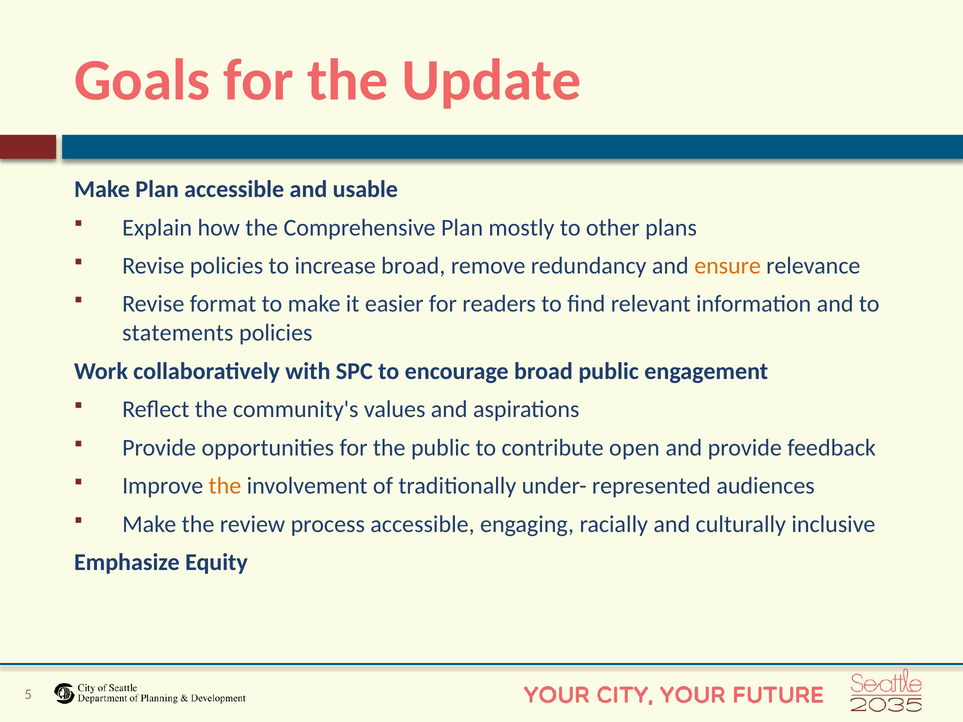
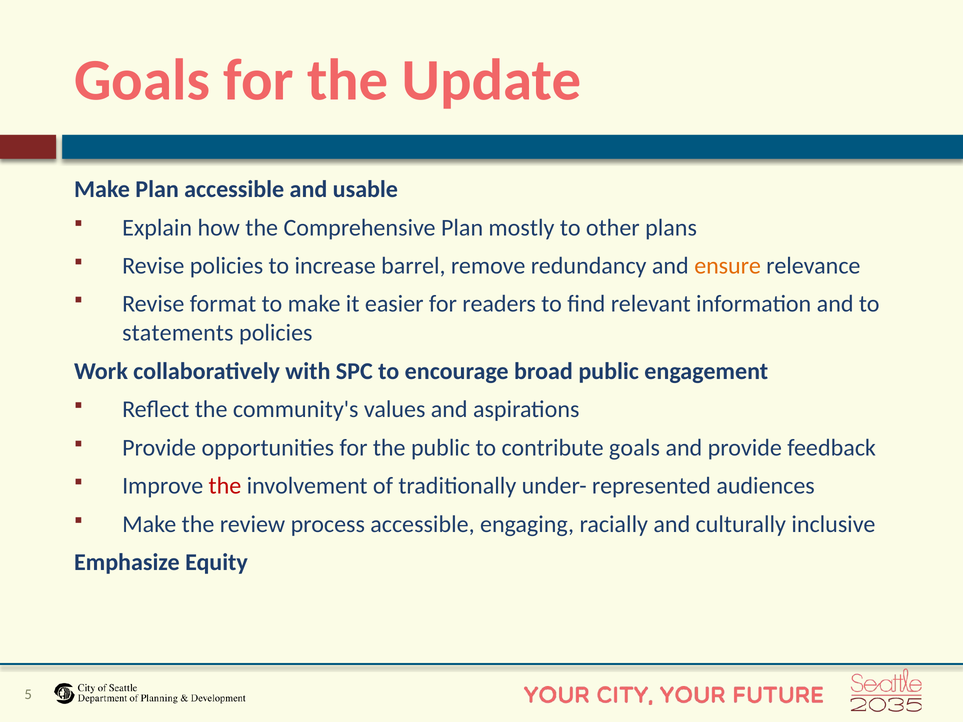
increase broad: broad -> barrel (413, 266)
contribute open: open -> goals (634, 448)
the colour: orange -> red (225, 486)
